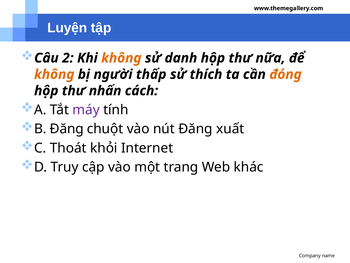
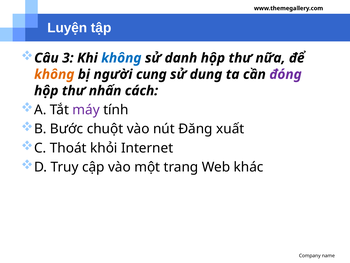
2: 2 -> 3 (68, 58)
không colour: orange -> blue (121, 58)
thấp: thấp -> cung (151, 74)
thích: thích -> dung (206, 74)
đóng colour: orange -> purple (286, 74)
B Đăng: Đăng -> Bước (67, 129)
